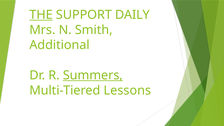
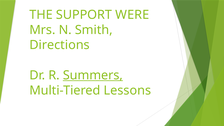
THE underline: present -> none (41, 15)
DAILY: DAILY -> WERE (132, 15)
Additional: Additional -> Directions (60, 45)
